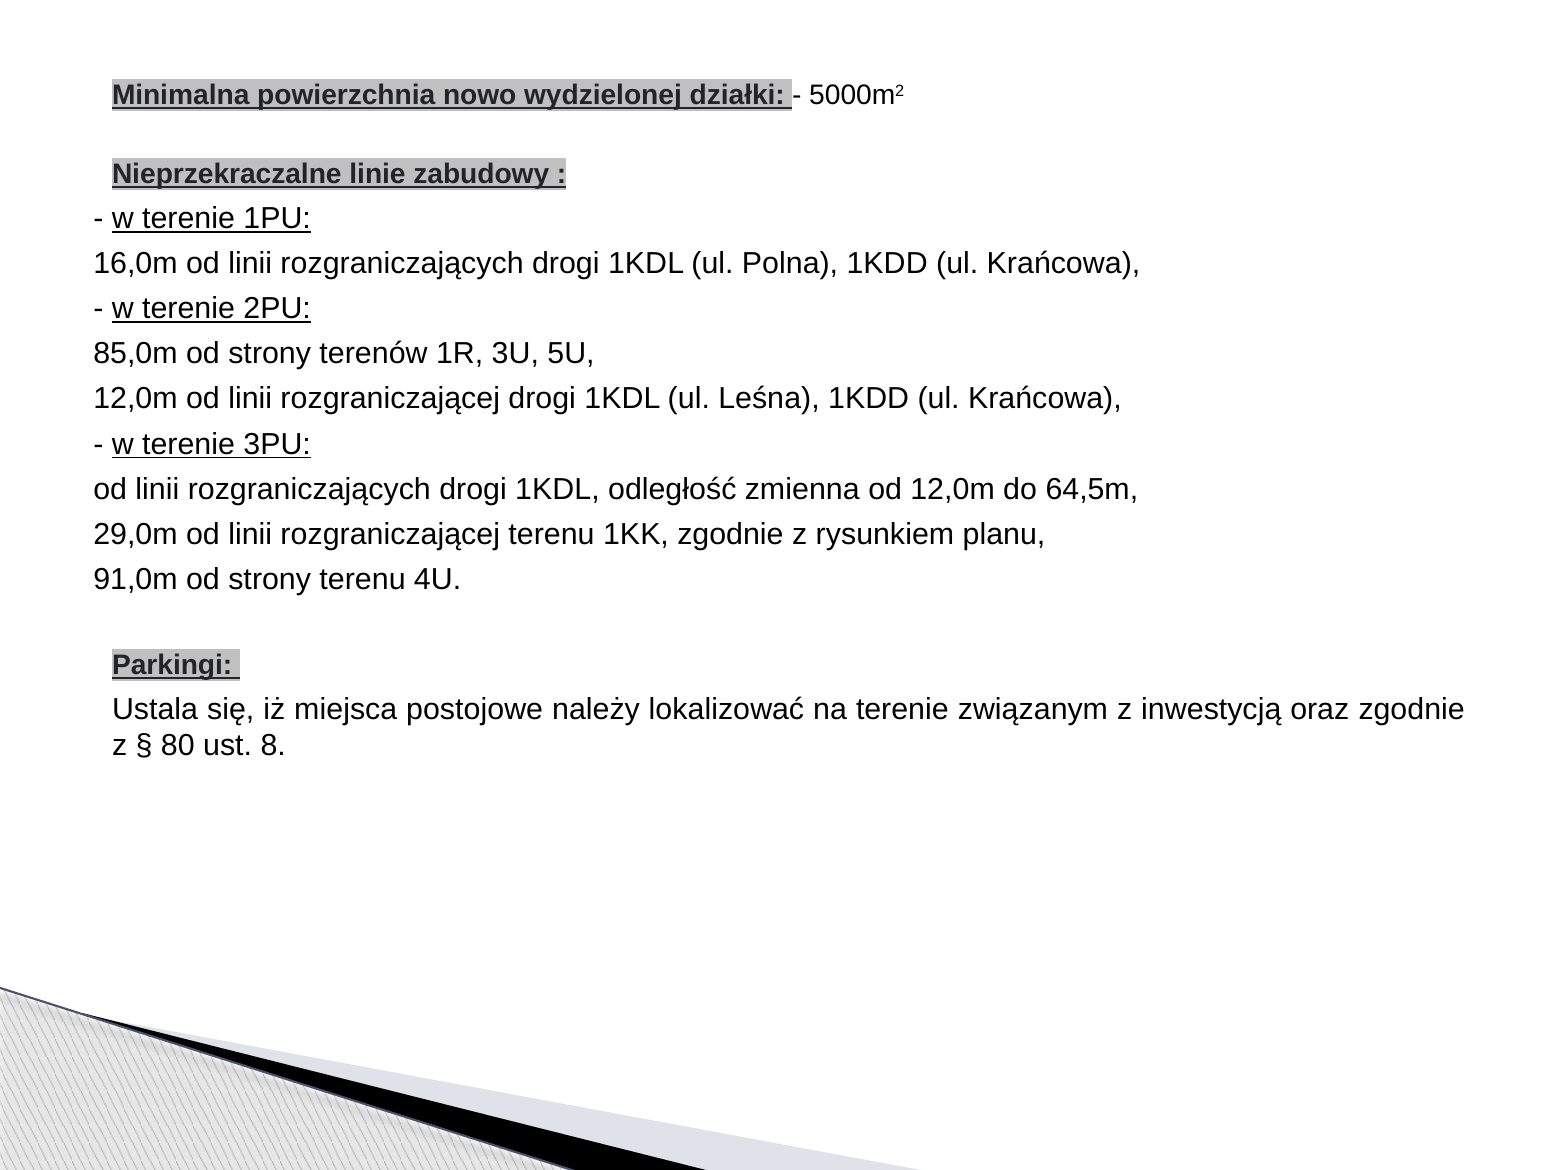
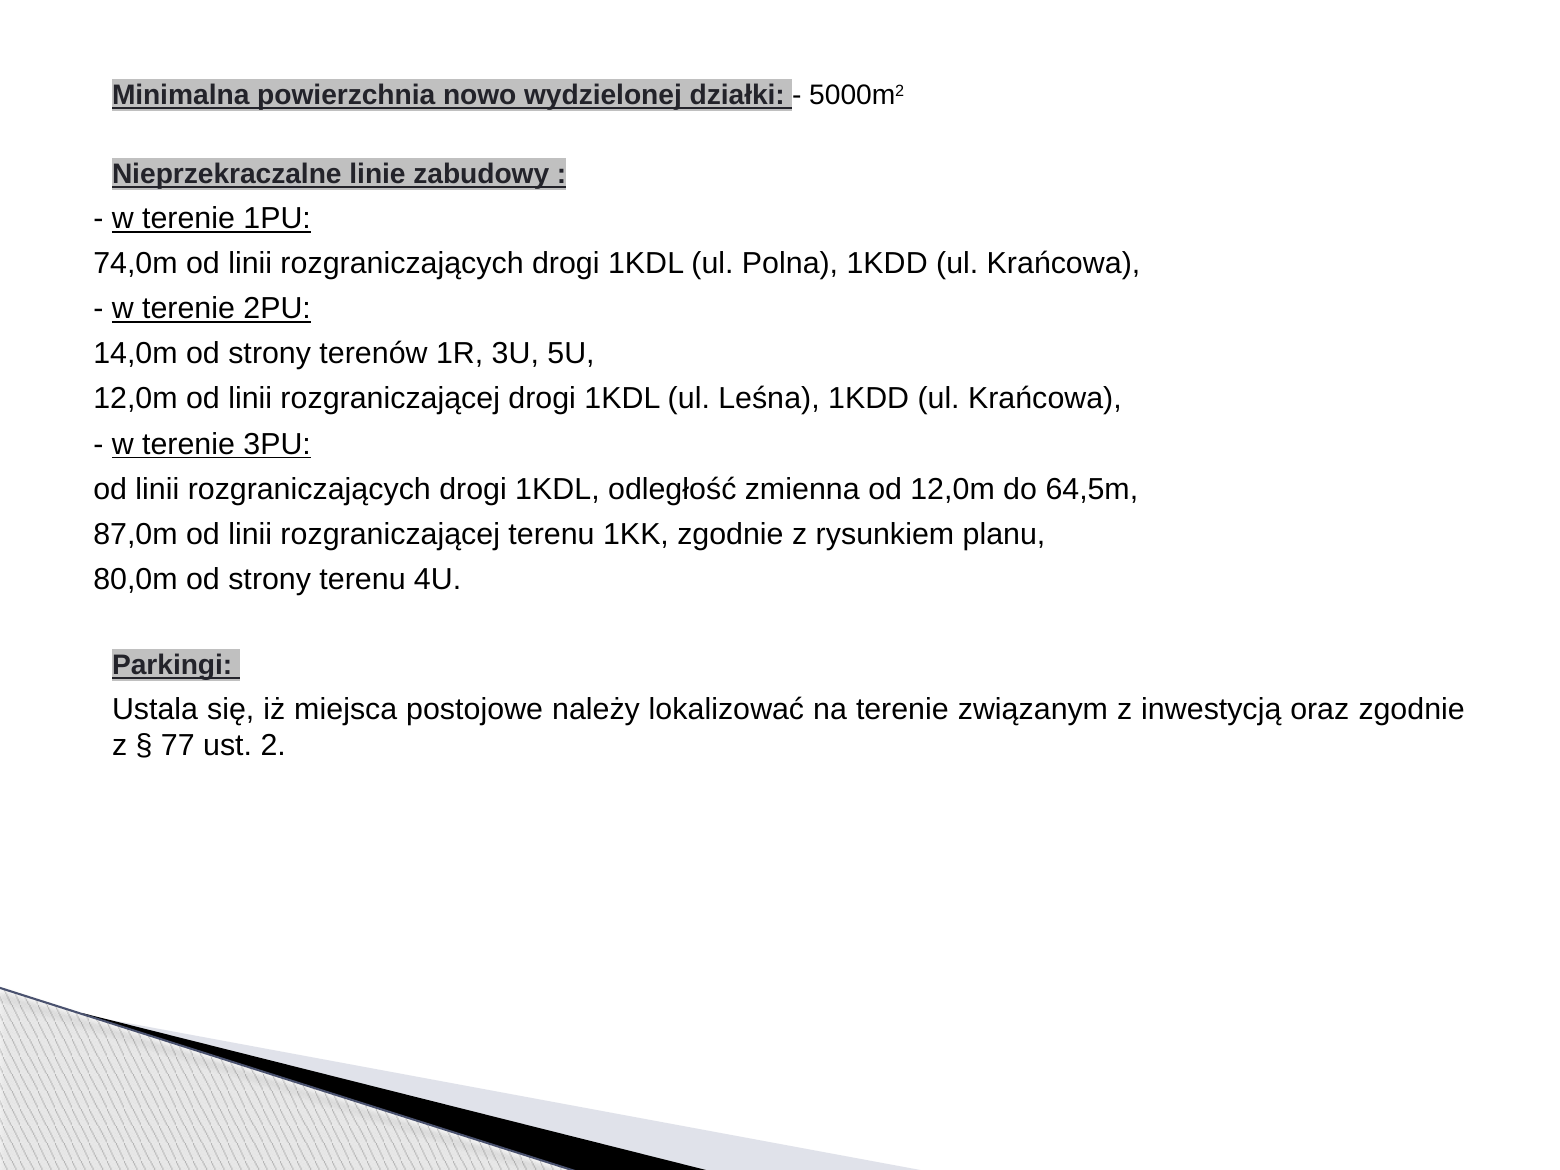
16,0m: 16,0m -> 74,0m (135, 264)
85,0m: 85,0m -> 14,0m (135, 354)
29,0m: 29,0m -> 87,0m (135, 534)
91,0m: 91,0m -> 80,0m (135, 580)
80: 80 -> 77 (178, 746)
8: 8 -> 2 (273, 746)
